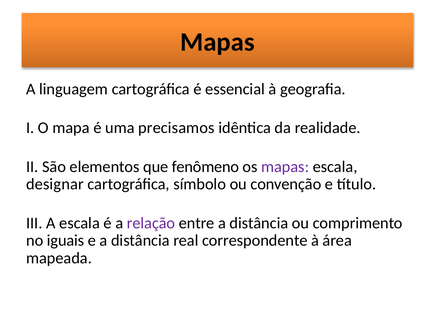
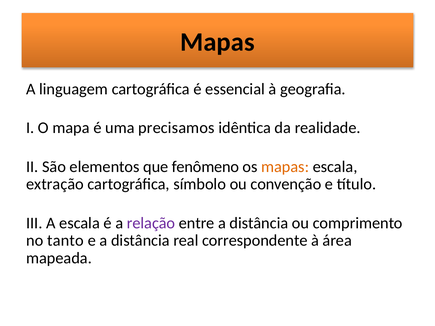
mapas colour: purple -> orange (285, 167)
designar: designar -> extração (55, 184)
iguais: iguais -> tanto (65, 241)
